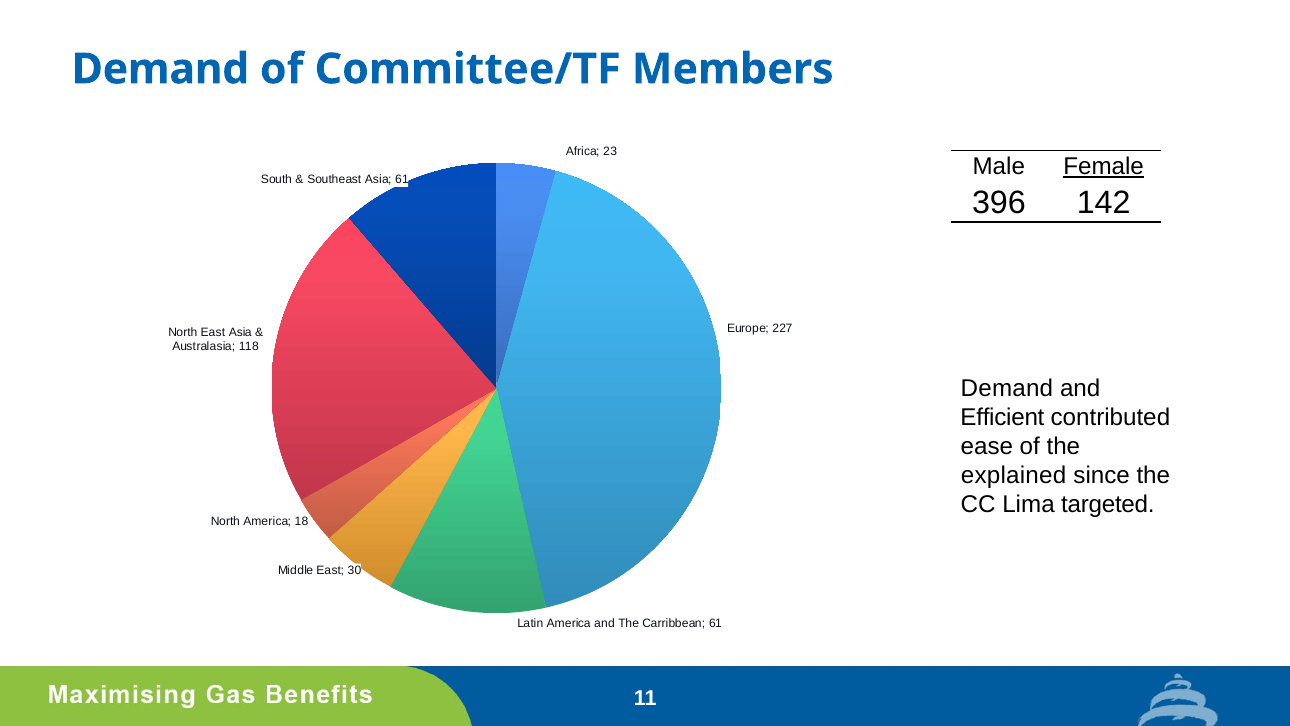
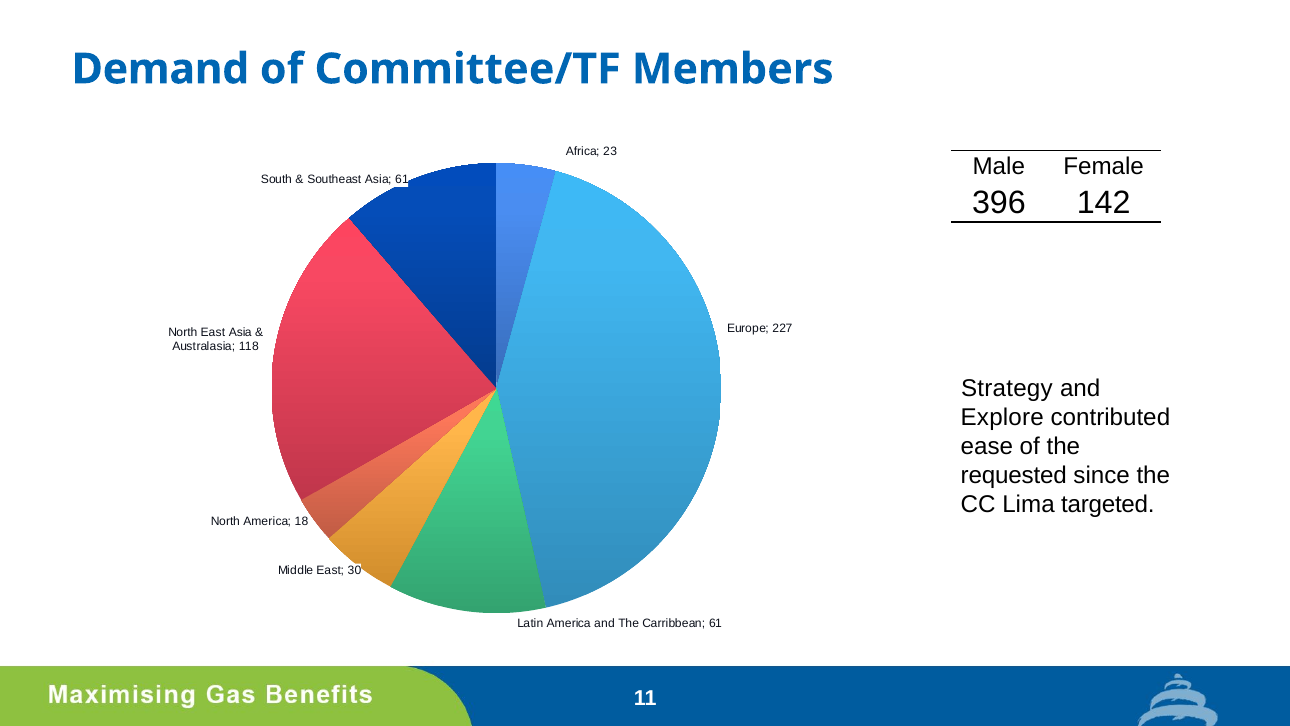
Female underline: present -> none (1104, 167)
Demand: Demand -> Strategy (1007, 389)
Efficient: Efficient -> Explore (1002, 418)
explained: explained -> requested (1014, 476)
